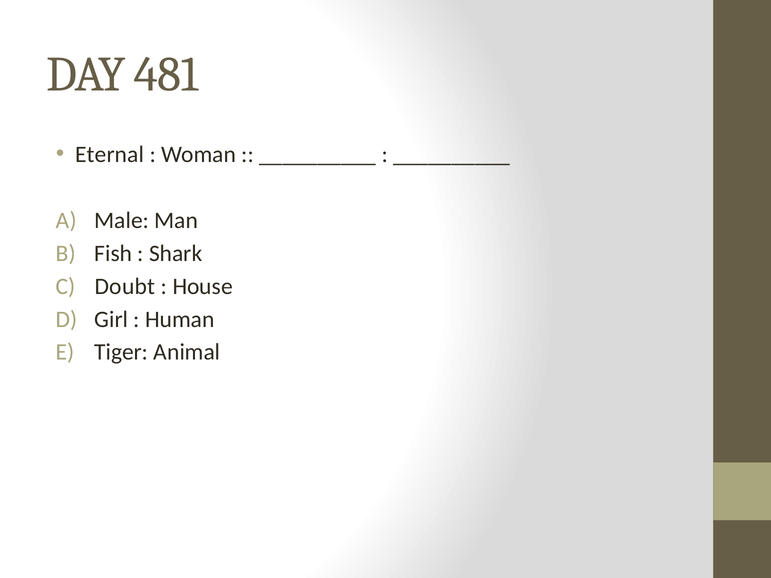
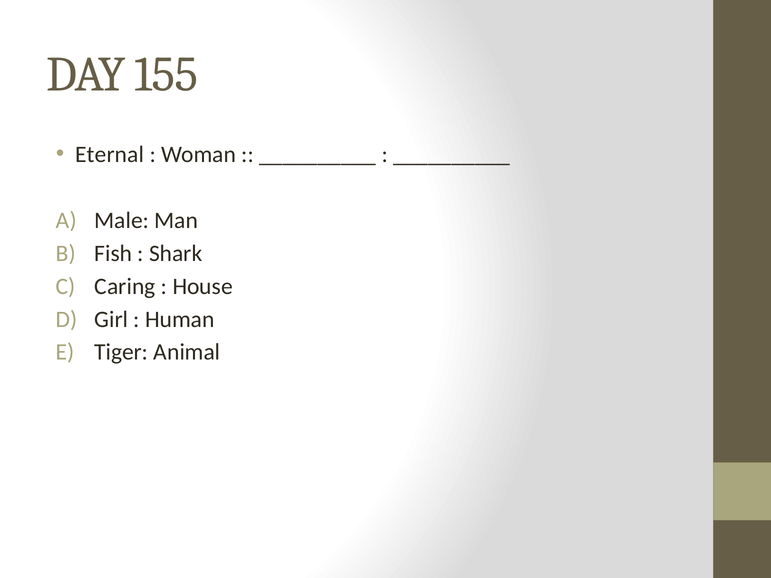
481: 481 -> 155 (166, 75)
Doubt: Doubt -> Caring (125, 286)
